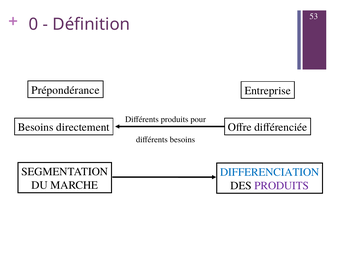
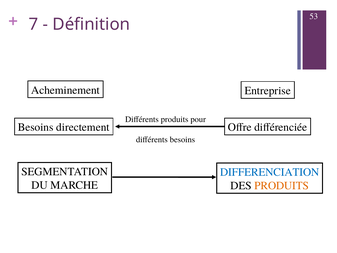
0: 0 -> 7 (33, 24)
Prépondérance: Prépondérance -> Acheminement (66, 90)
PRODUITS colour: purple -> orange (282, 186)
